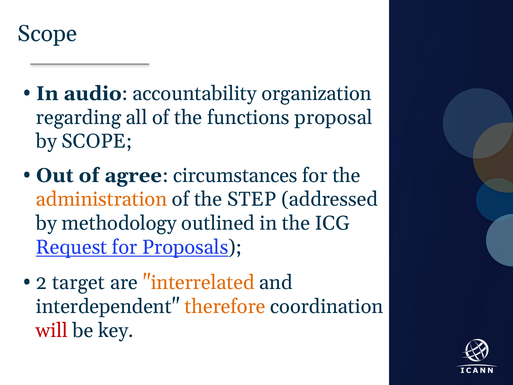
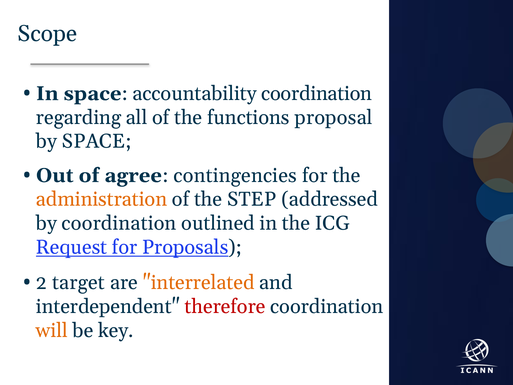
In audio: audio -> space (93, 93)
accountability organization: organization -> coordination (317, 93)
by SCOPE: SCOPE -> SPACE (97, 141)
circumstances: circumstances -> contingencies (235, 175)
by methodology: methodology -> coordination (119, 223)
therefore colour: orange -> red (225, 306)
will colour: red -> orange (52, 330)
